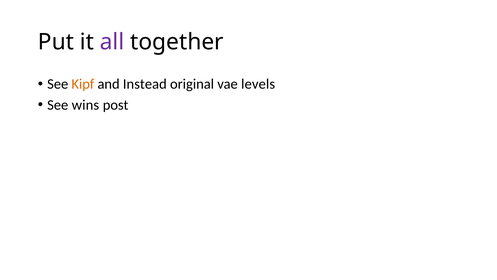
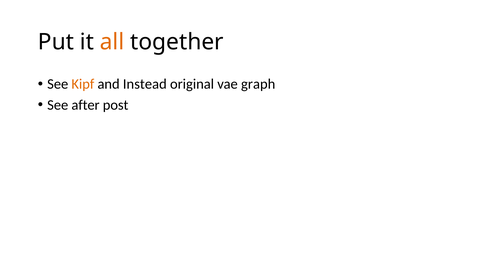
all colour: purple -> orange (112, 42)
levels: levels -> graph (258, 84)
wins: wins -> after (86, 105)
